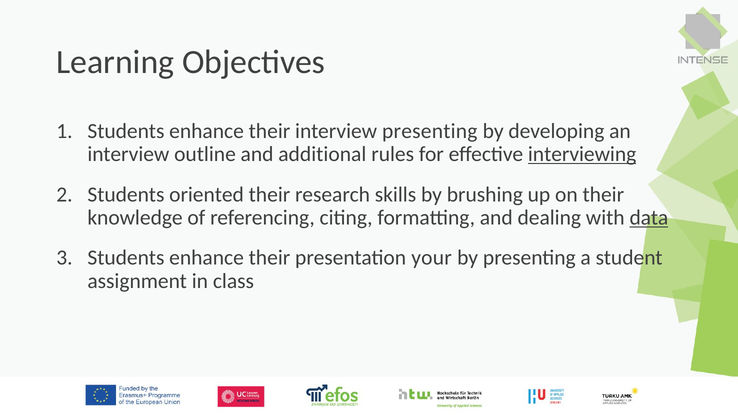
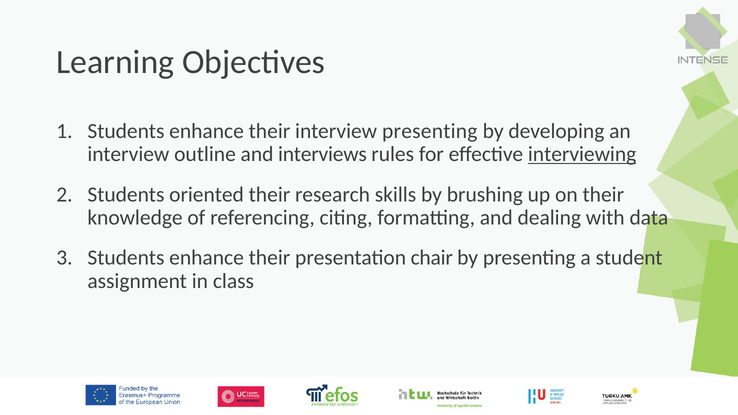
additional: additional -> interviews (322, 154)
data underline: present -> none (649, 218)
your: your -> chair (432, 258)
